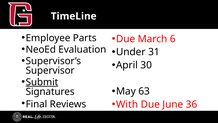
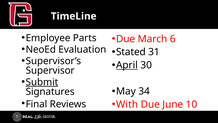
Under: Under -> Stated (131, 52)
April underline: none -> present (127, 65)
63: 63 -> 34 (144, 91)
36: 36 -> 10 (192, 104)
